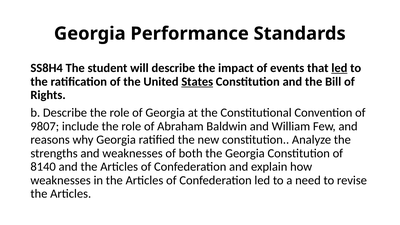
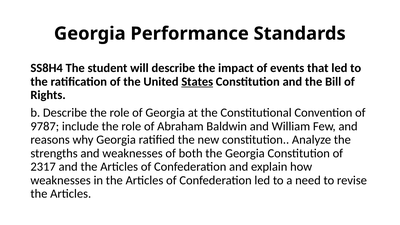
led underline: present -> none (339, 68)
9807: 9807 -> 9787 (45, 126)
8140: 8140 -> 2317 (43, 167)
